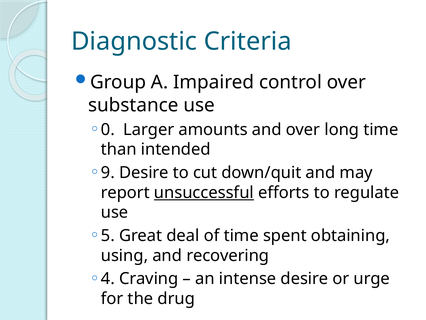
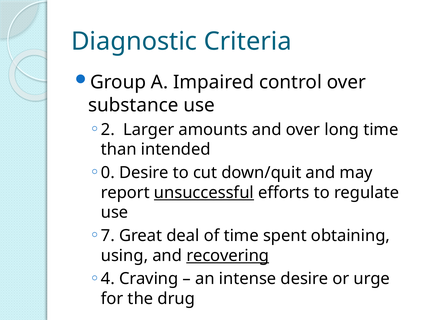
0: 0 -> 2 (108, 129)
9: 9 -> 0 (108, 172)
5: 5 -> 7 (108, 235)
recovering underline: none -> present (228, 255)
